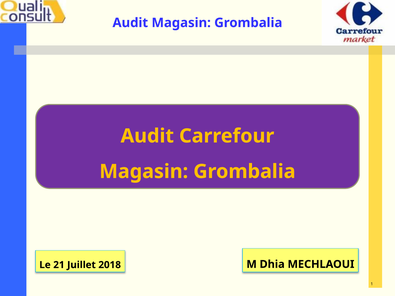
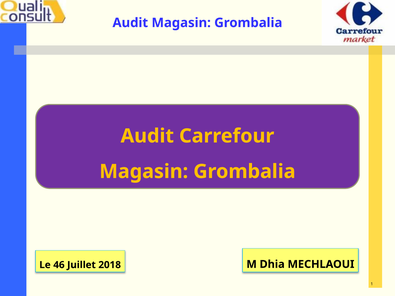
21: 21 -> 46 (59, 265)
